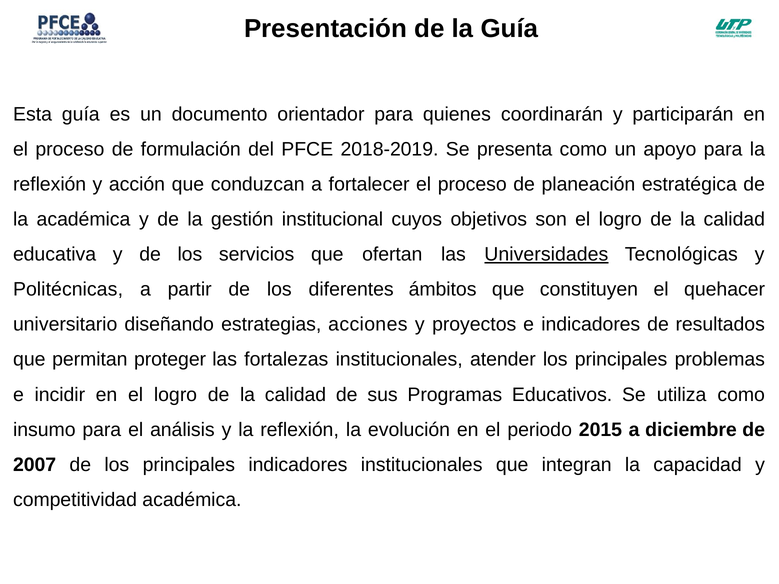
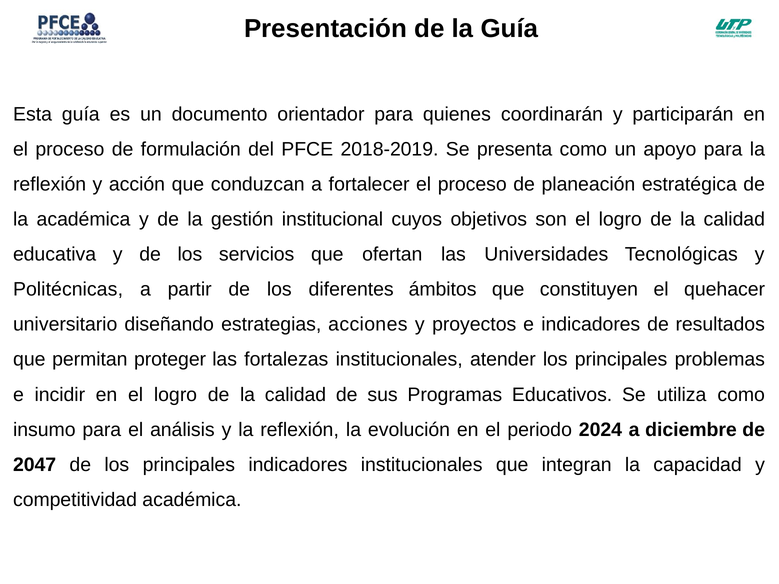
Universidades underline: present -> none (546, 255)
2015: 2015 -> 2024 (600, 430)
2007: 2007 -> 2047 (35, 465)
